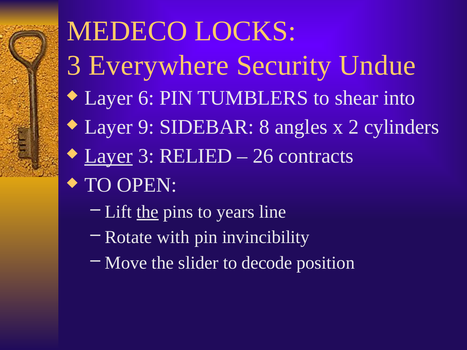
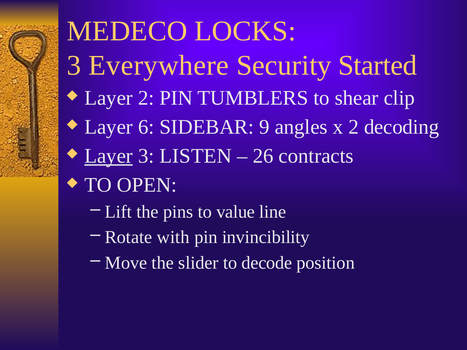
Undue: Undue -> Started (378, 65)
Layer 6: 6 -> 2 (146, 98)
into: into -> clip (399, 98)
9: 9 -> 6 (146, 127)
8: 8 -> 9 (264, 127)
cylinders: cylinders -> decoding (402, 127)
RELIED: RELIED -> LISTEN (196, 156)
the underline: present -> none (148, 212)
years: years -> value (236, 212)
